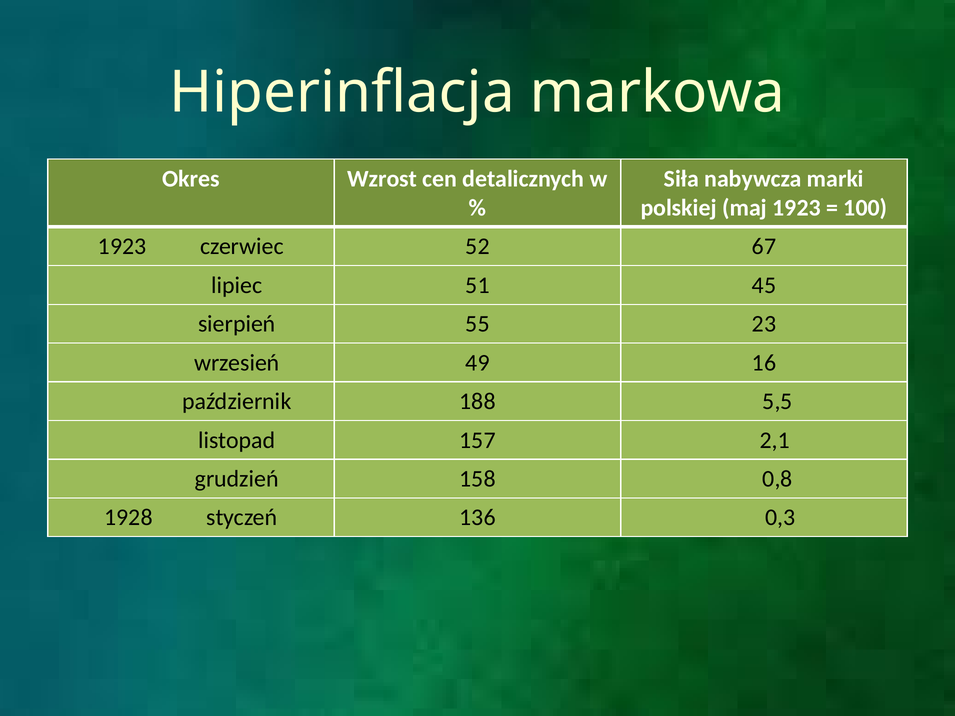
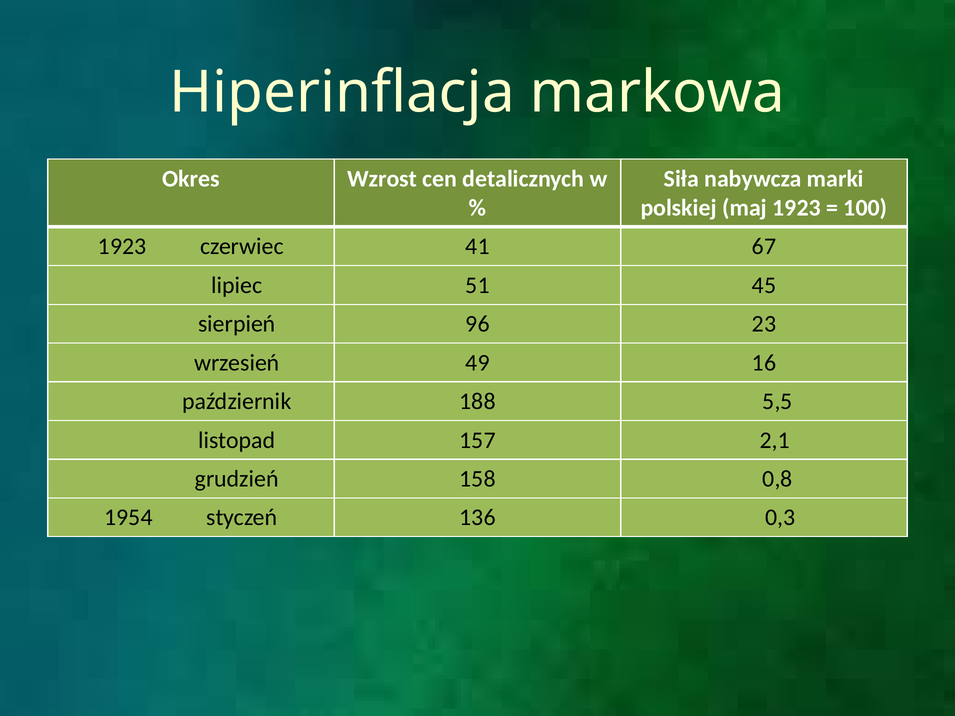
52: 52 -> 41 (478, 247)
55: 55 -> 96 (478, 324)
1928: 1928 -> 1954 (128, 518)
